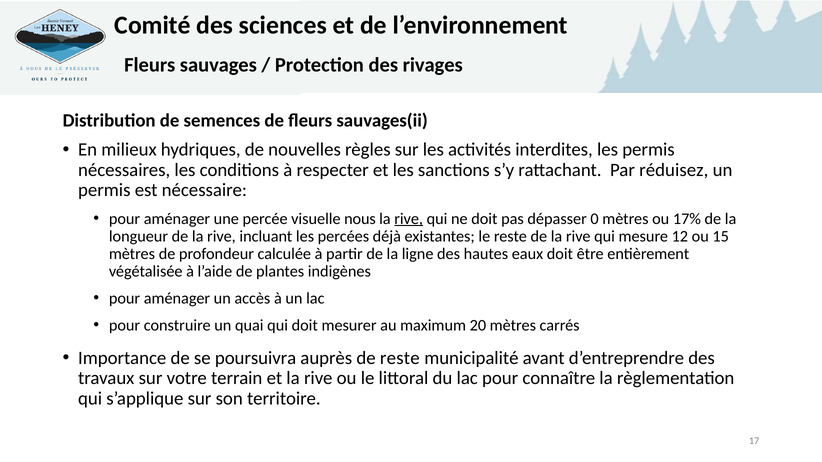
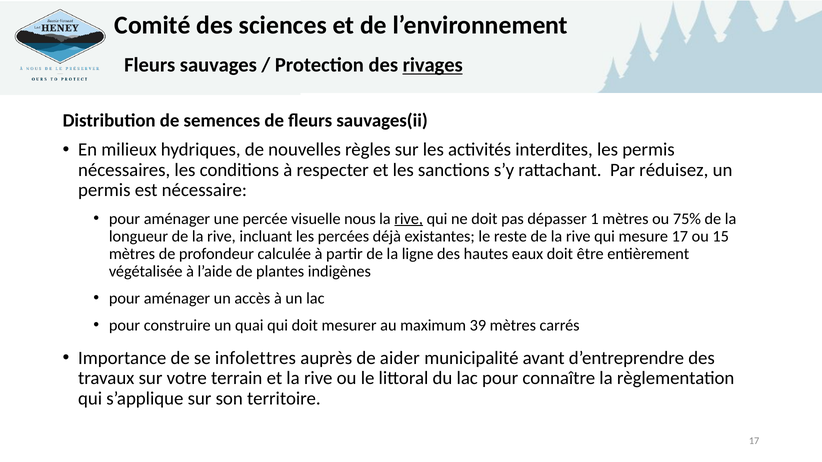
rivages underline: none -> present (433, 65)
0: 0 -> 1 (595, 219)
17%: 17% -> 75% (687, 219)
mesure 12: 12 -> 17 (680, 236)
20: 20 -> 39 (478, 326)
poursuivra: poursuivra -> infolettres (255, 358)
de reste: reste -> aider (400, 358)
